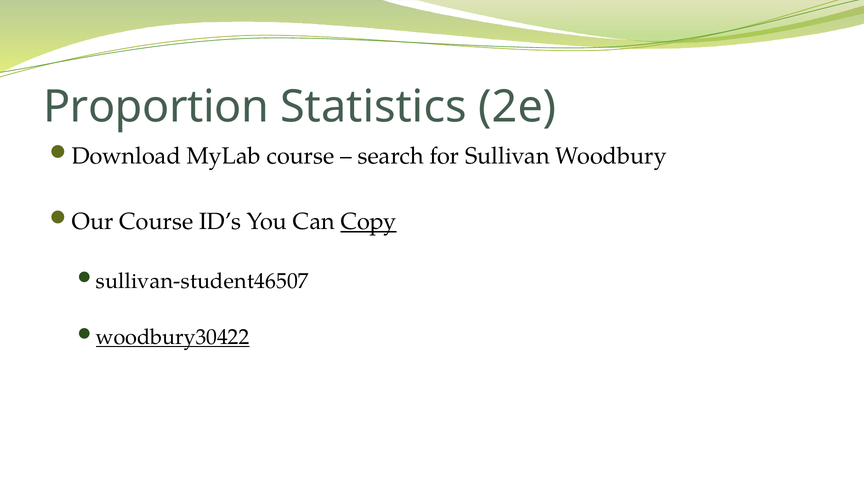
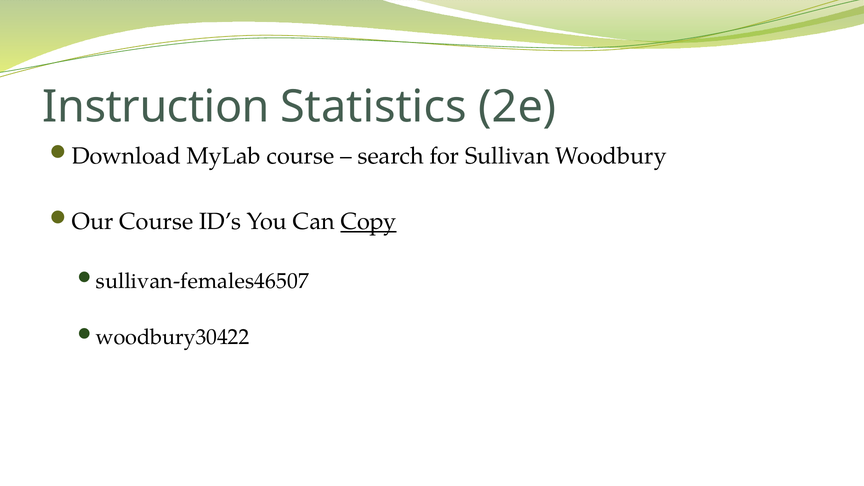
Proportion: Proportion -> Instruction (156, 107)
sullivan-student46507: sullivan-student46507 -> sullivan-females46507 (202, 281)
woodbury30422 underline: present -> none (173, 337)
